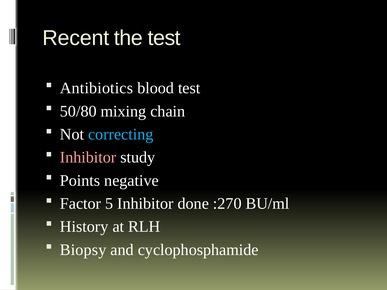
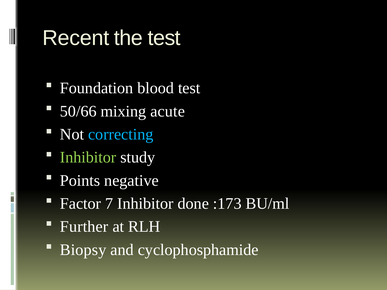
Antibiotics: Antibiotics -> Foundation (97, 88)
50/80: 50/80 -> 50/66 (78, 111)
chain: chain -> acute (168, 111)
Inhibitor colour: pink -> light green (88, 158)
5: 5 -> 7 (109, 204)
:270: :270 -> :173 (227, 204)
History: History -> Further (84, 227)
